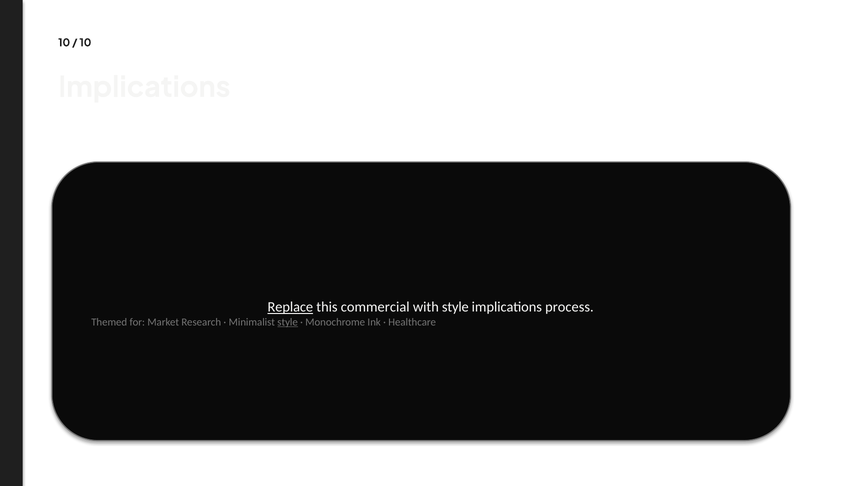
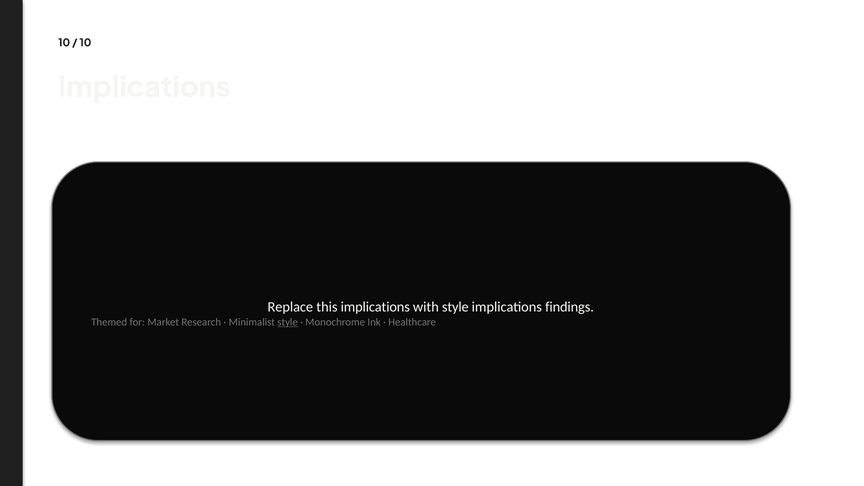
Replace underline: present -> none (290, 307)
this commercial: commercial -> implications (375, 307)
process: process -> findings (570, 307)
